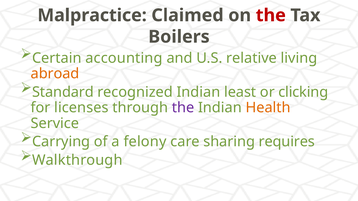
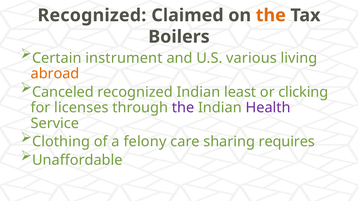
Malpractice: Malpractice -> Recognized (92, 15)
the colour: red -> orange (271, 15)
accounting: accounting -> instrument (124, 58)
relative: relative -> various (252, 58)
Standard: Standard -> Canceled (63, 92)
Health colour: orange -> purple (268, 108)
Carrying: Carrying -> Clothing (61, 142)
Walkthrough: Walkthrough -> Unaffordable (77, 160)
